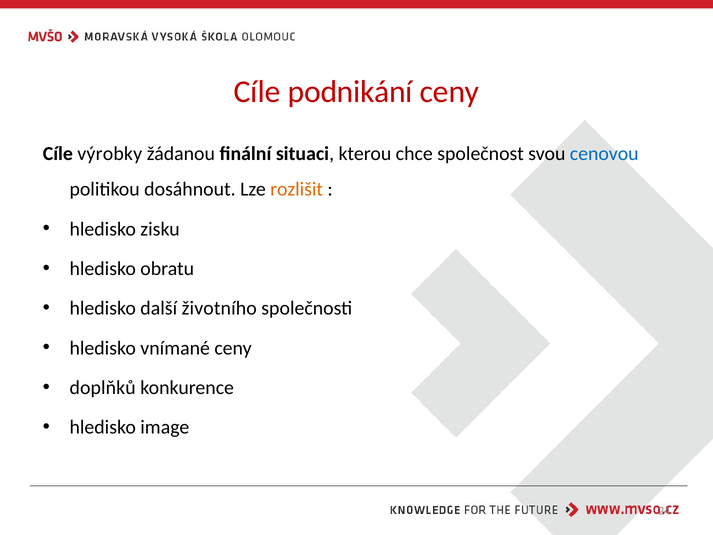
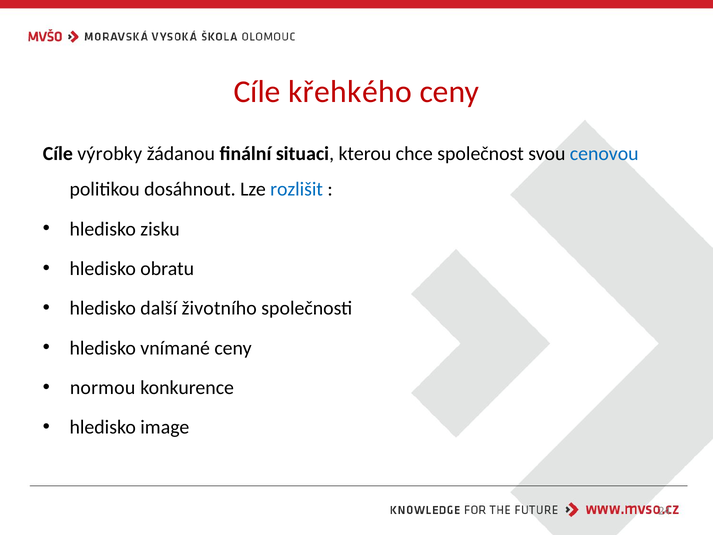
podnikání: podnikání -> křehkého (350, 92)
rozlišit colour: orange -> blue (297, 189)
doplňků: doplňků -> normou (103, 388)
